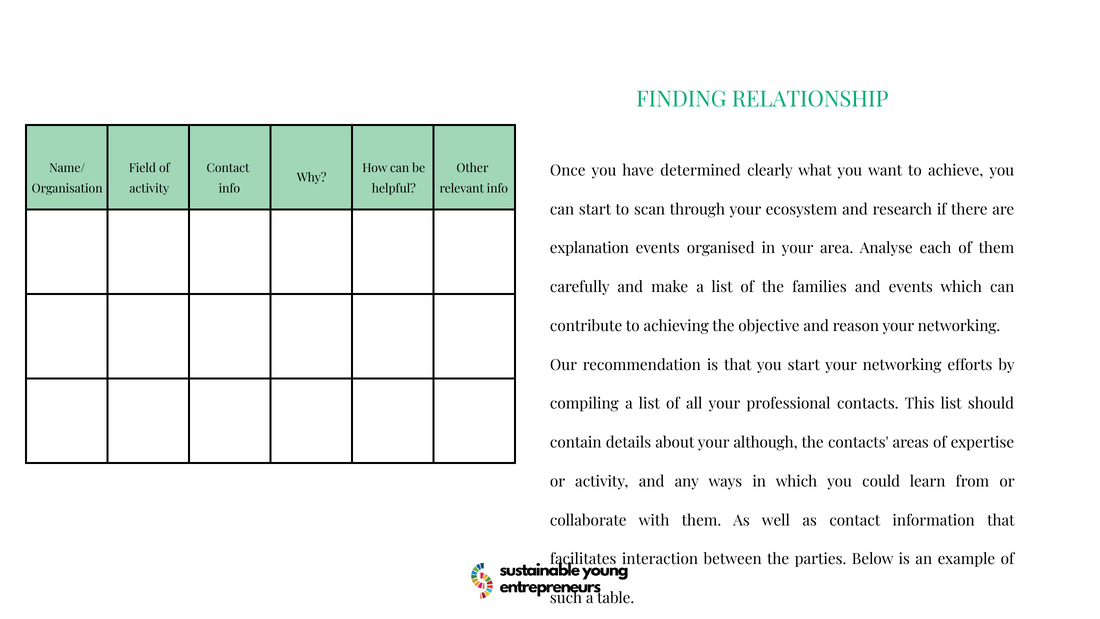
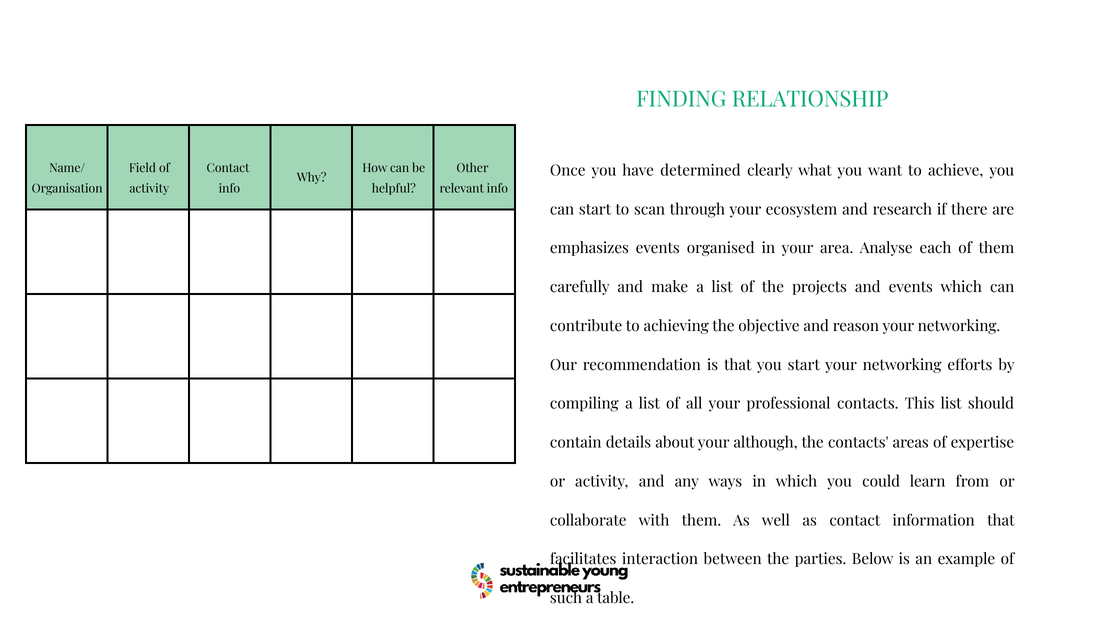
explanation: explanation -> emphasizes (589, 248)
families: families -> projects (820, 287)
